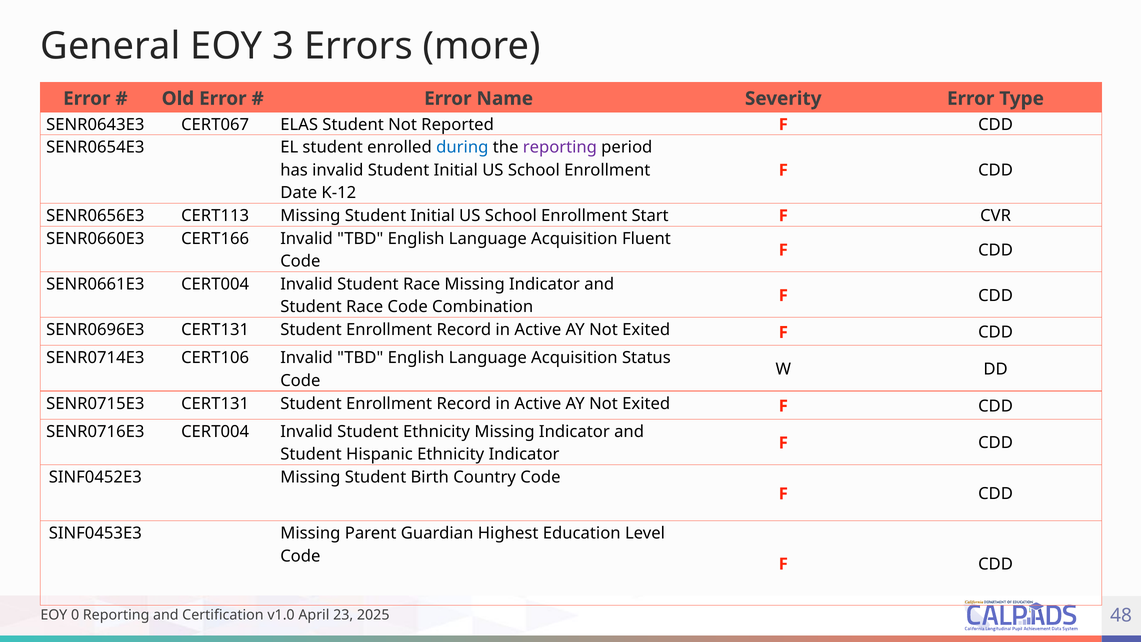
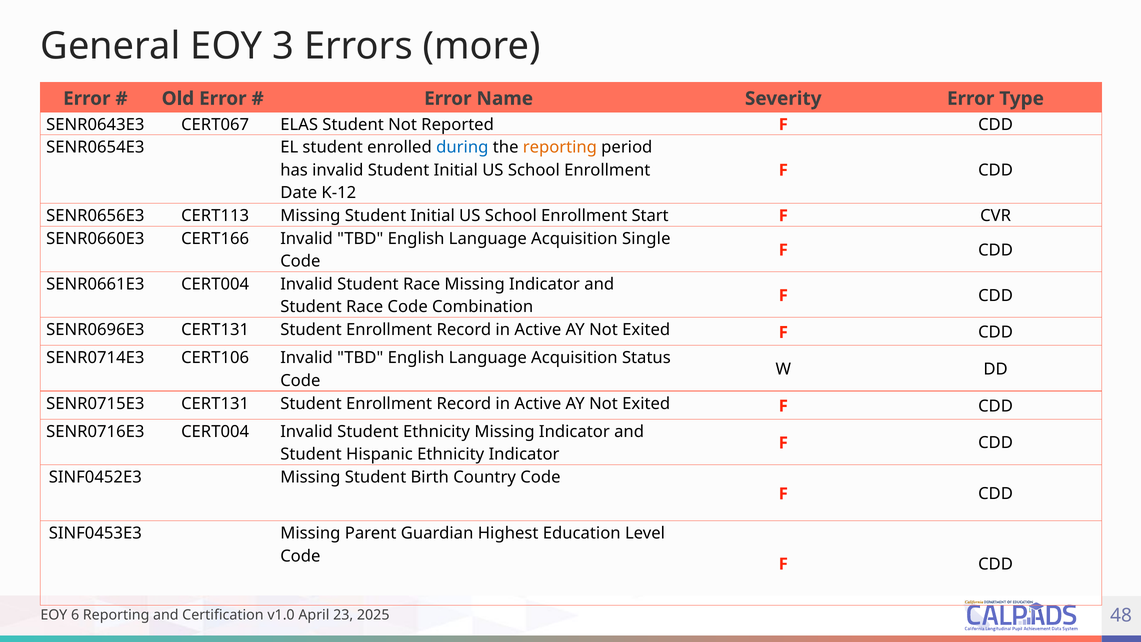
reporting colour: purple -> orange (560, 147)
Fluent: Fluent -> Single (646, 239)
0: 0 -> 6 (75, 615)
